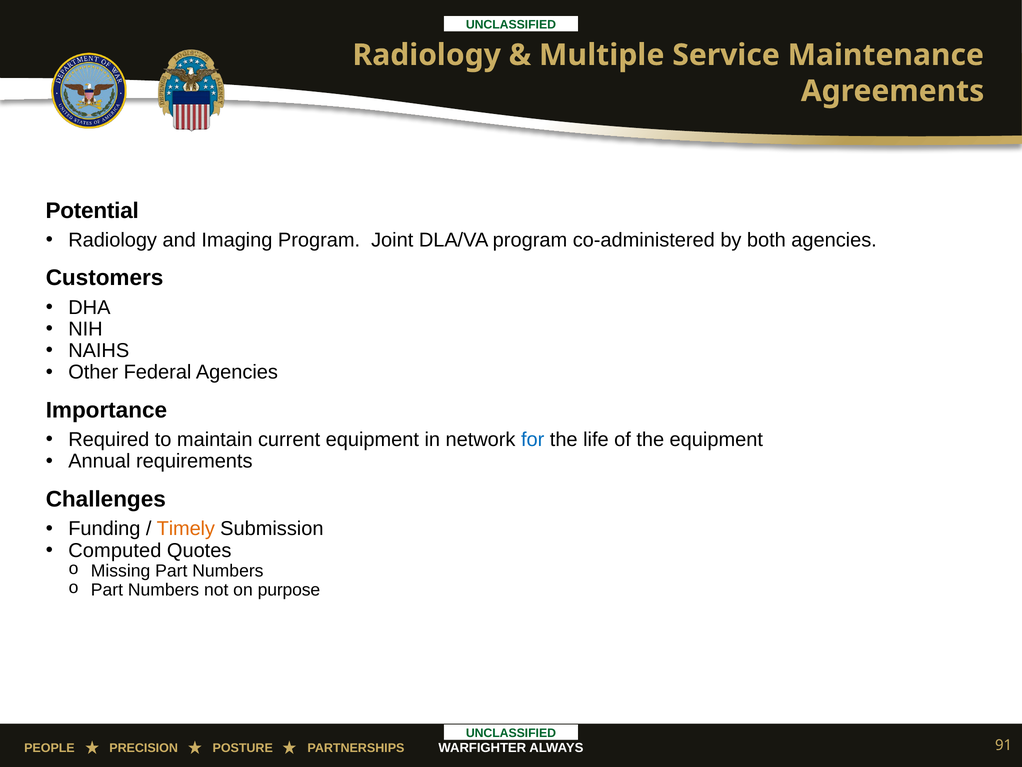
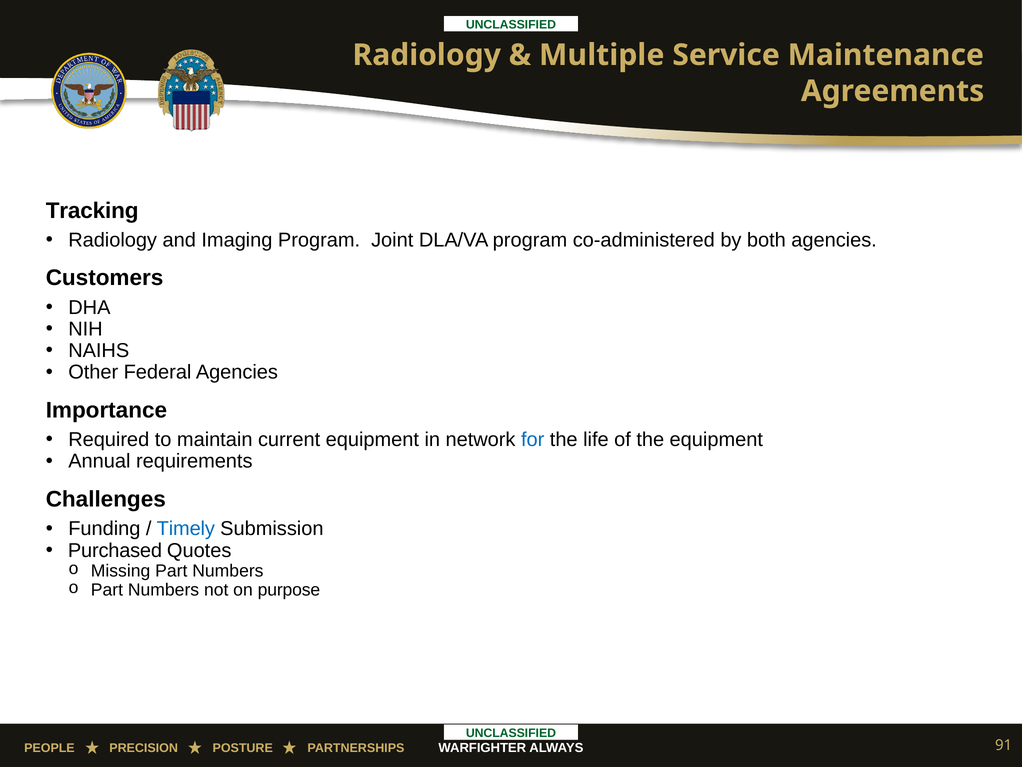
Potential: Potential -> Tracking (92, 210)
Timely colour: orange -> blue (186, 528)
Computed: Computed -> Purchased (115, 550)
